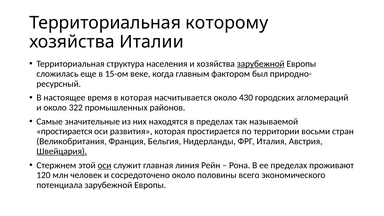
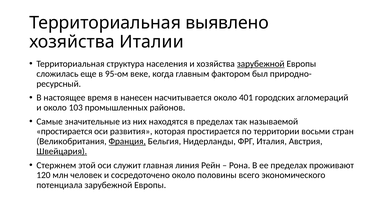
которому: которому -> выявлено (227, 23)
15-ом: 15-ом -> 95-ом (117, 74)
в которая: которая -> нанесен (136, 98)
430: 430 -> 401 (246, 98)
322: 322 -> 103 (76, 108)
Франция underline: none -> present (127, 141)
оси underline: present -> none (105, 165)
